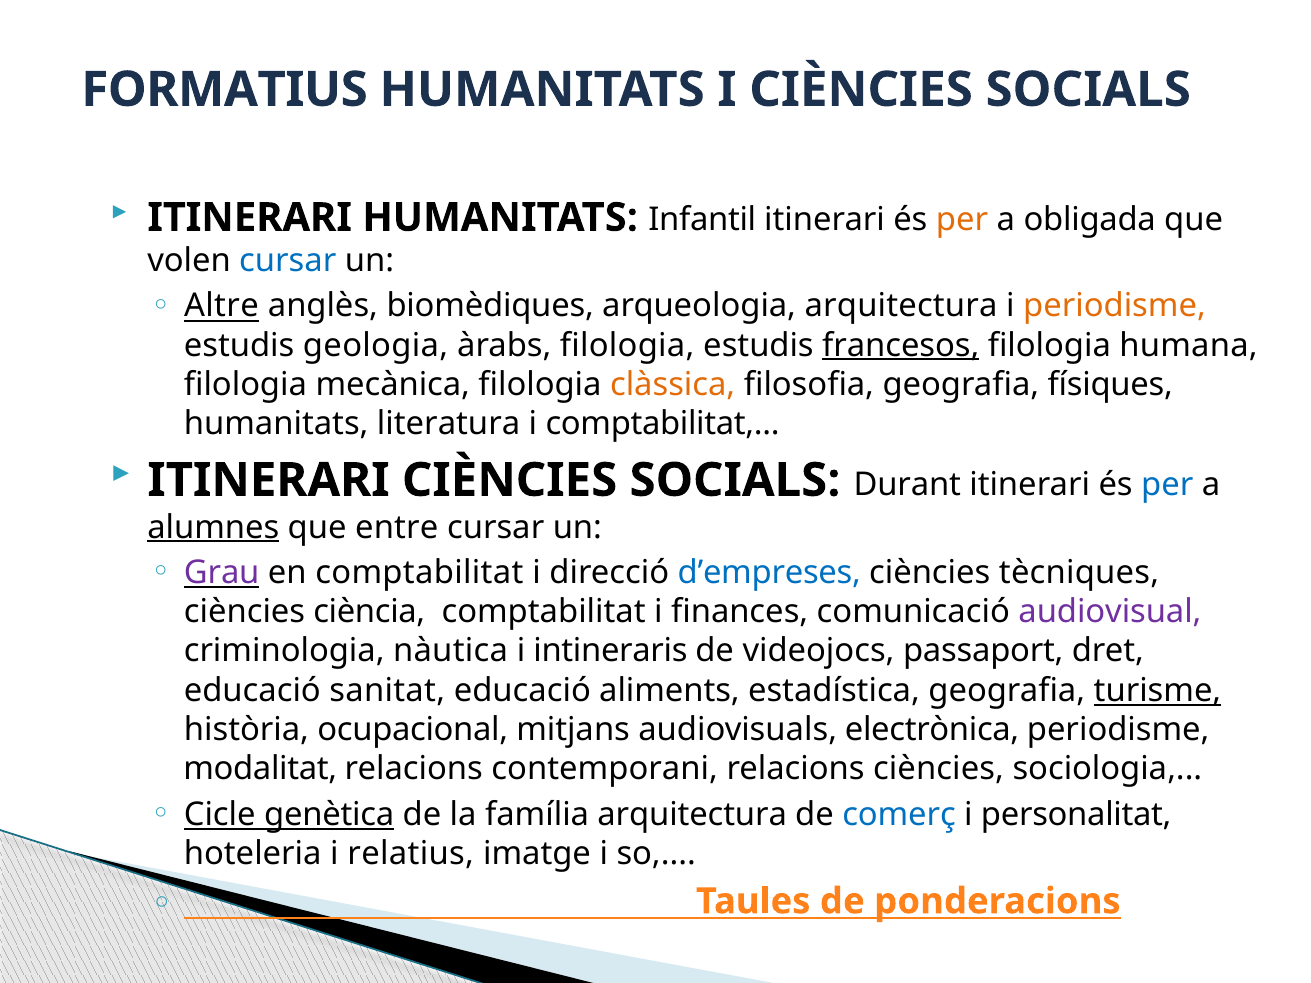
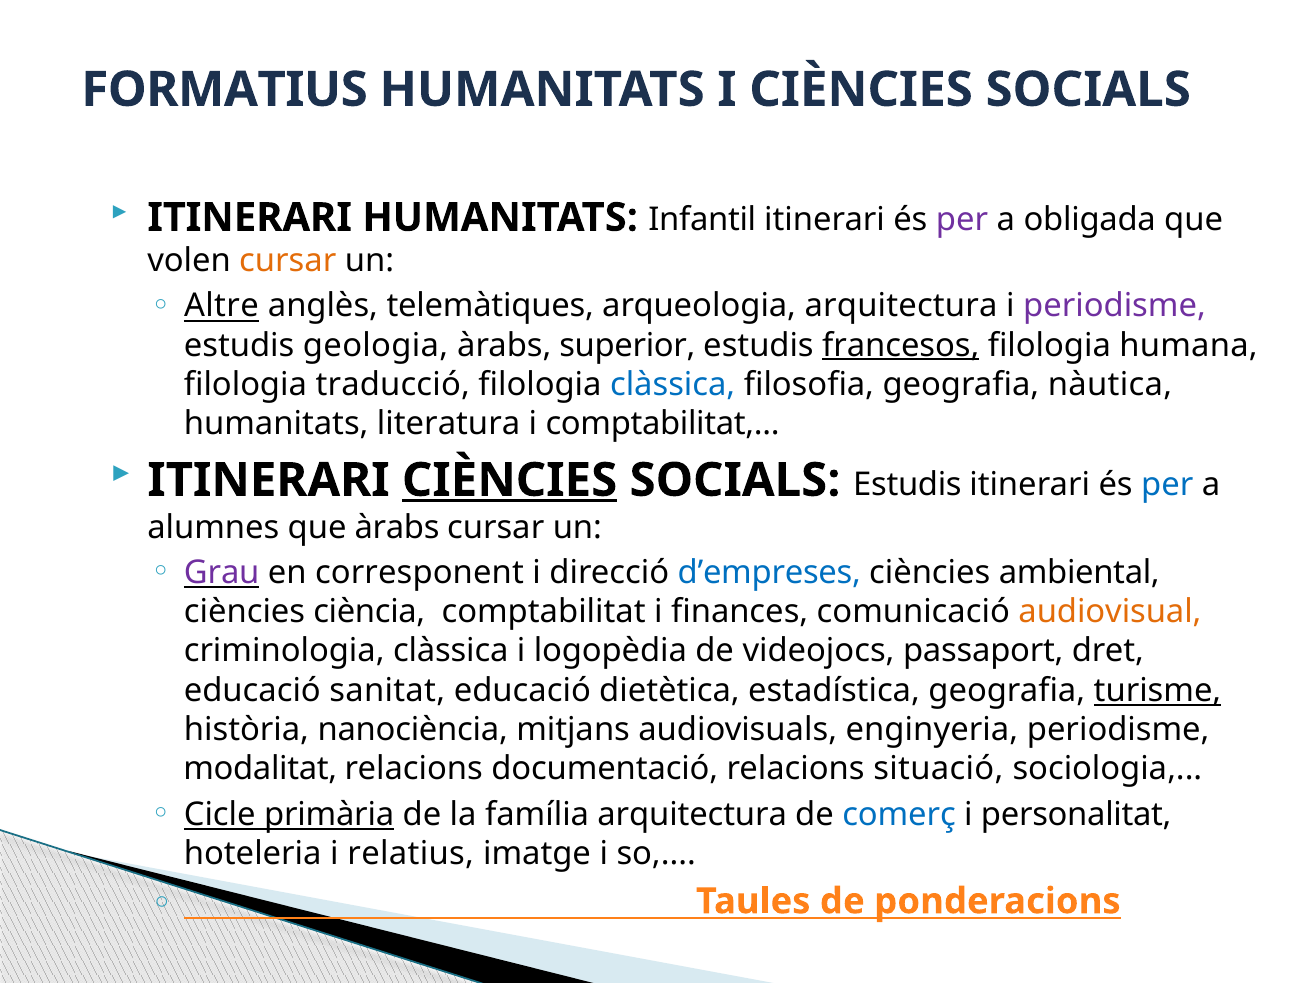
per colour: orange -> purple (962, 220)
cursar colour: blue -> orange (288, 261)
biomèdiques: biomèdiques -> telemàtiques (490, 306)
periodisme colour: orange -> purple (1115, 306)
àrabs filologia: filologia -> superior (627, 345)
mecànica: mecànica -> traducció (393, 385)
clàssica colour: orange -> blue (673, 385)
físiques: físiques -> nàutica (1110, 385)
CIÈNCIES underline: none -> present (510, 480)
SOCIALS Durant: Durant -> Estudis (907, 485)
alumnes underline: present -> none (213, 527)
que entre: entre -> àrabs (397, 527)
en comptabilitat: comptabilitat -> corresponent (419, 573)
tècniques: tècniques -> ambiental (1079, 573)
audiovisual colour: purple -> orange (1110, 612)
criminologia nàutica: nàutica -> clàssica (451, 651)
intineraris: intineraris -> logopèdia (610, 651)
aliments: aliments -> dietètica (669, 691)
ocupacional: ocupacional -> nanociència (413, 730)
electrònica: electrònica -> enginyeria (932, 730)
contemporani: contemporani -> documentació (605, 769)
relacions ciències: ciències -> situació (938, 769)
genètica: genètica -> primària (329, 814)
